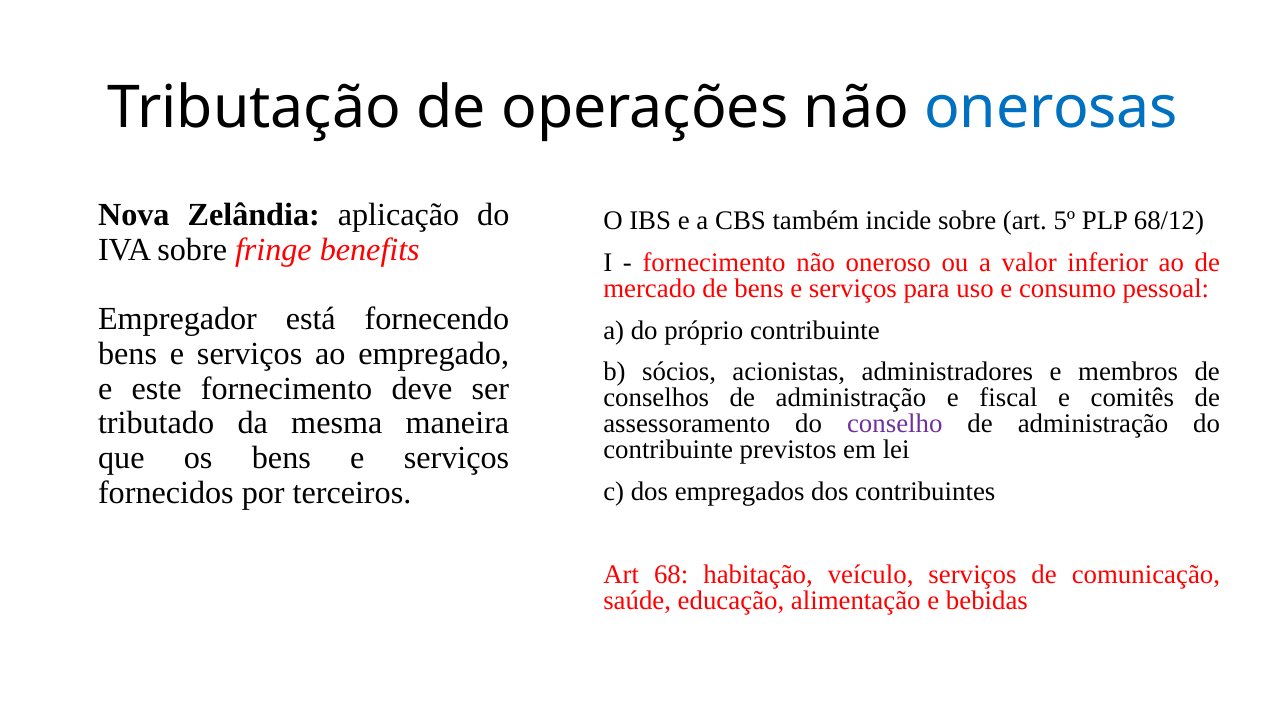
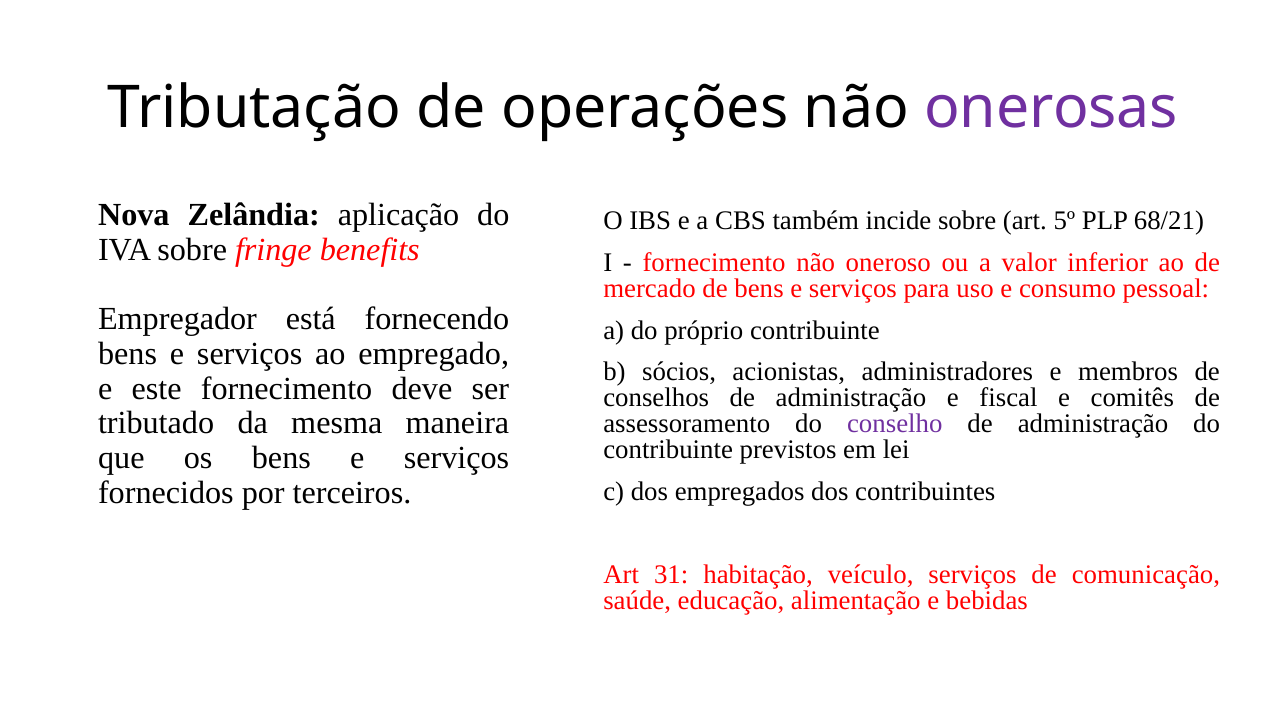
onerosas colour: blue -> purple (1051, 108)
68/12: 68/12 -> 68/21 (1169, 221)
68: 68 -> 31 (671, 575)
